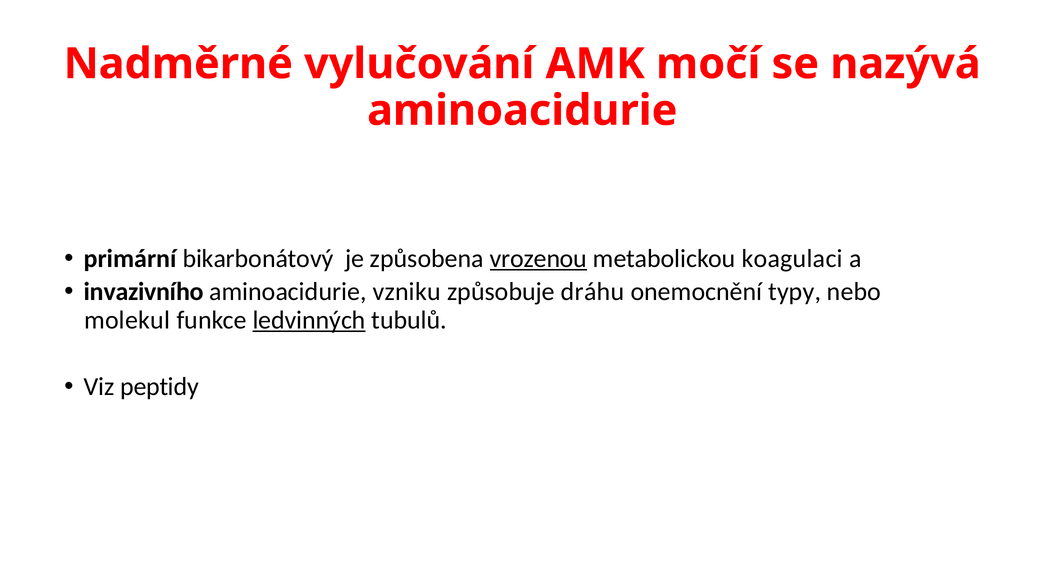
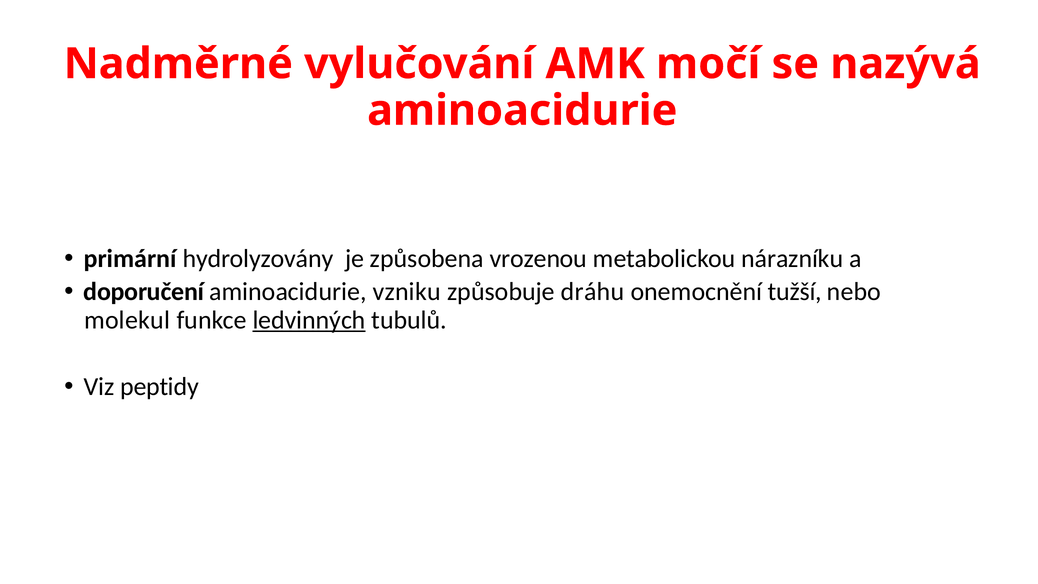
bikarbonátový: bikarbonátový -> hydrolyzovány (258, 258)
vrozenou underline: present -> none (538, 258)
koagulaci: koagulaci -> nárazníku (792, 258)
invazivního: invazivního -> doporučení (144, 292)
typy: typy -> tužší (795, 292)
